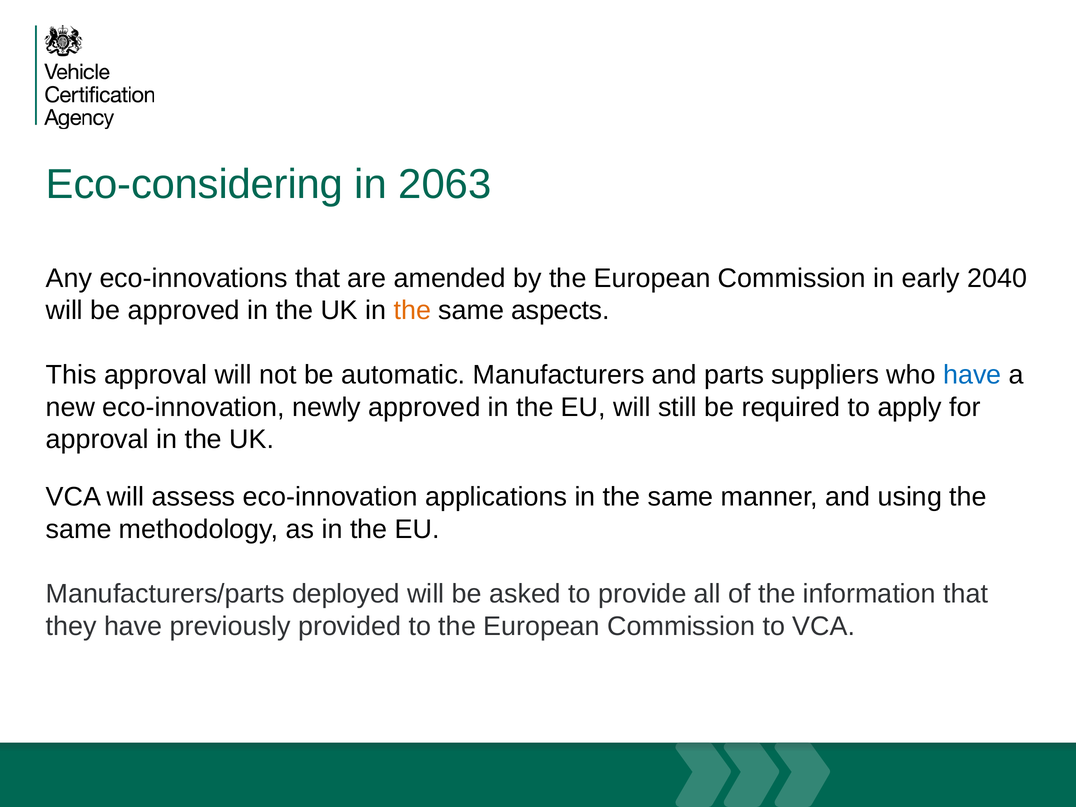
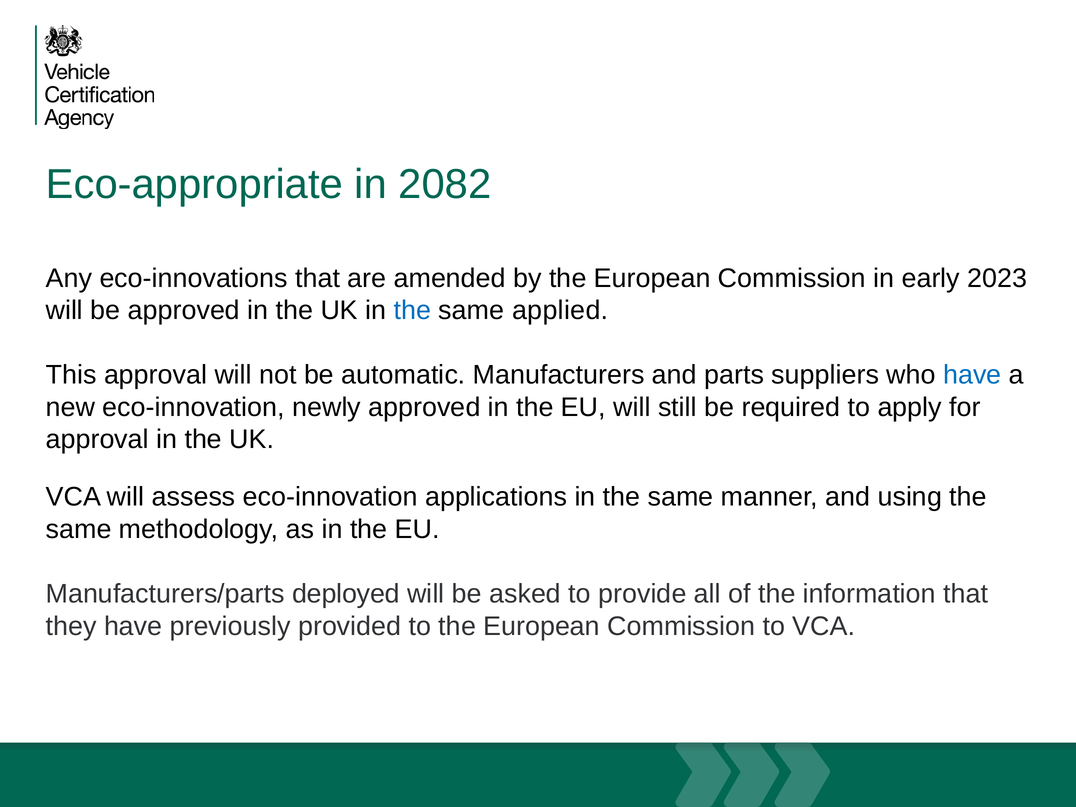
Eco-considering: Eco-considering -> Eco-appropriate (194, 185)
2063: 2063 -> 2082 (445, 185)
2040: 2040 -> 2023 (997, 278)
the colour: orange -> blue (412, 310)
aspects: aspects -> applied (560, 310)
